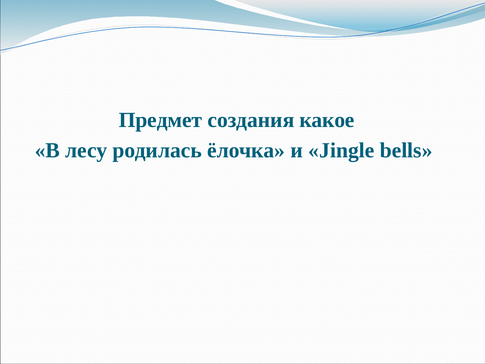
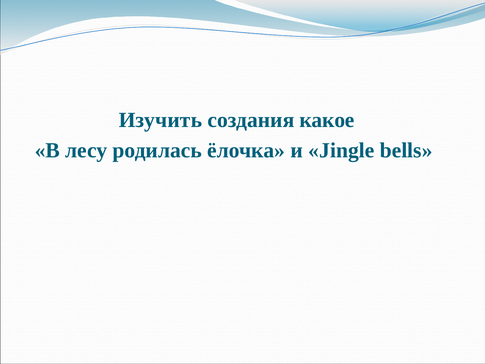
Предмет: Предмет -> Изучить (160, 120)
